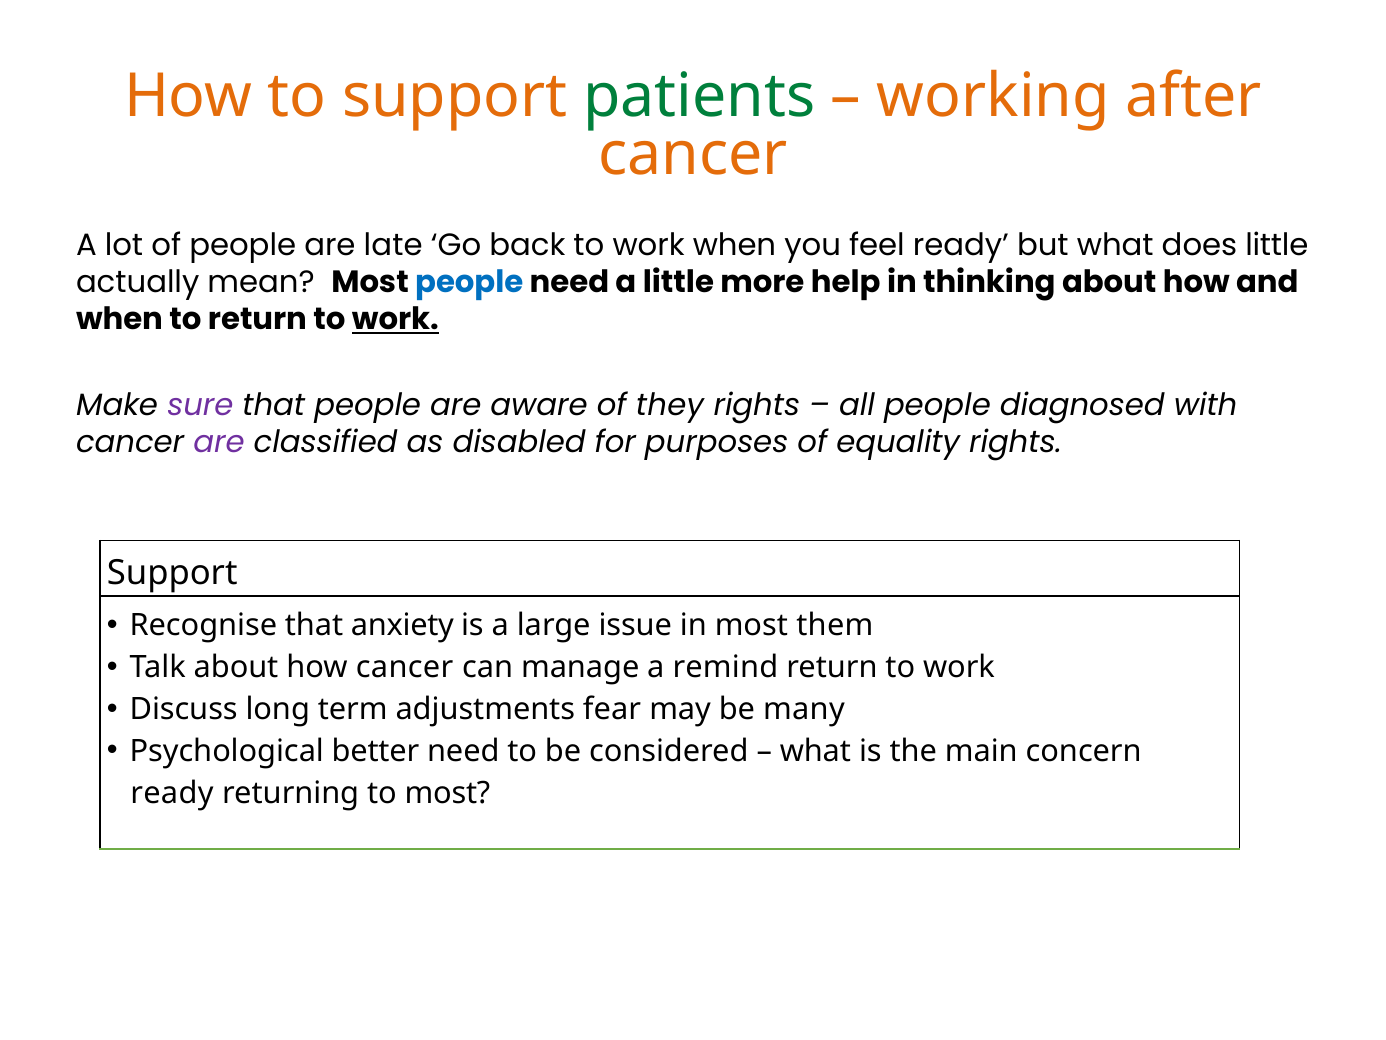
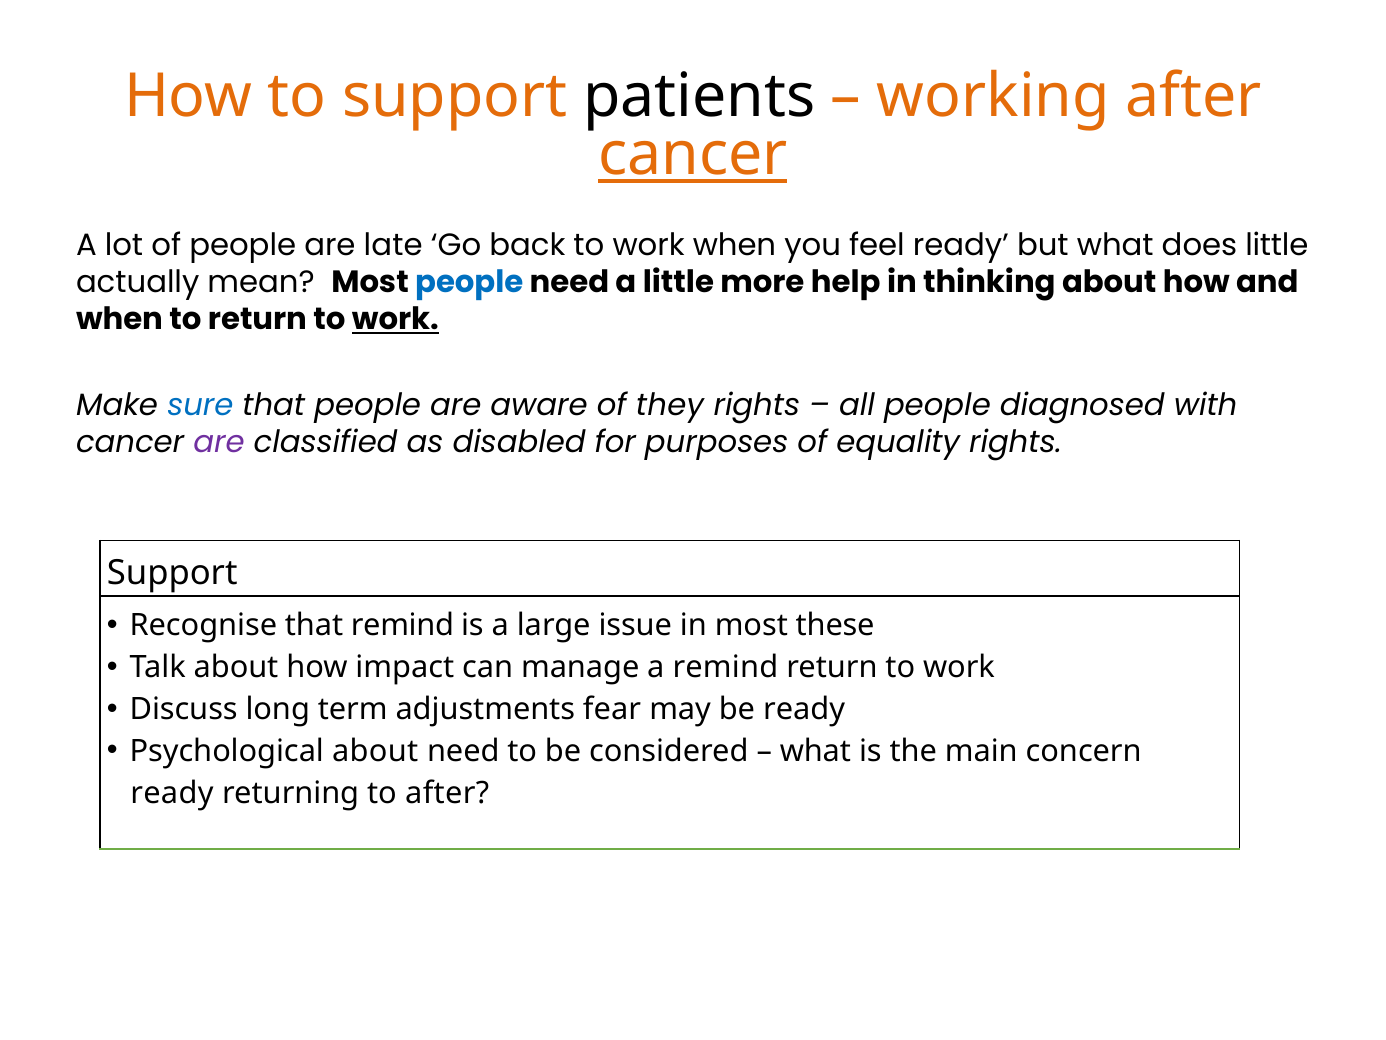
patients colour: green -> black (699, 96)
cancer underline: none -> present (693, 155)
sure colour: purple -> blue (200, 405)
that anxiety: anxiety -> remind (402, 625)
them: them -> these (835, 625)
how cancer: cancer -> impact (405, 667)
be many: many -> ready (804, 709)
Psychological better: better -> about (375, 751)
to most: most -> after (447, 793)
